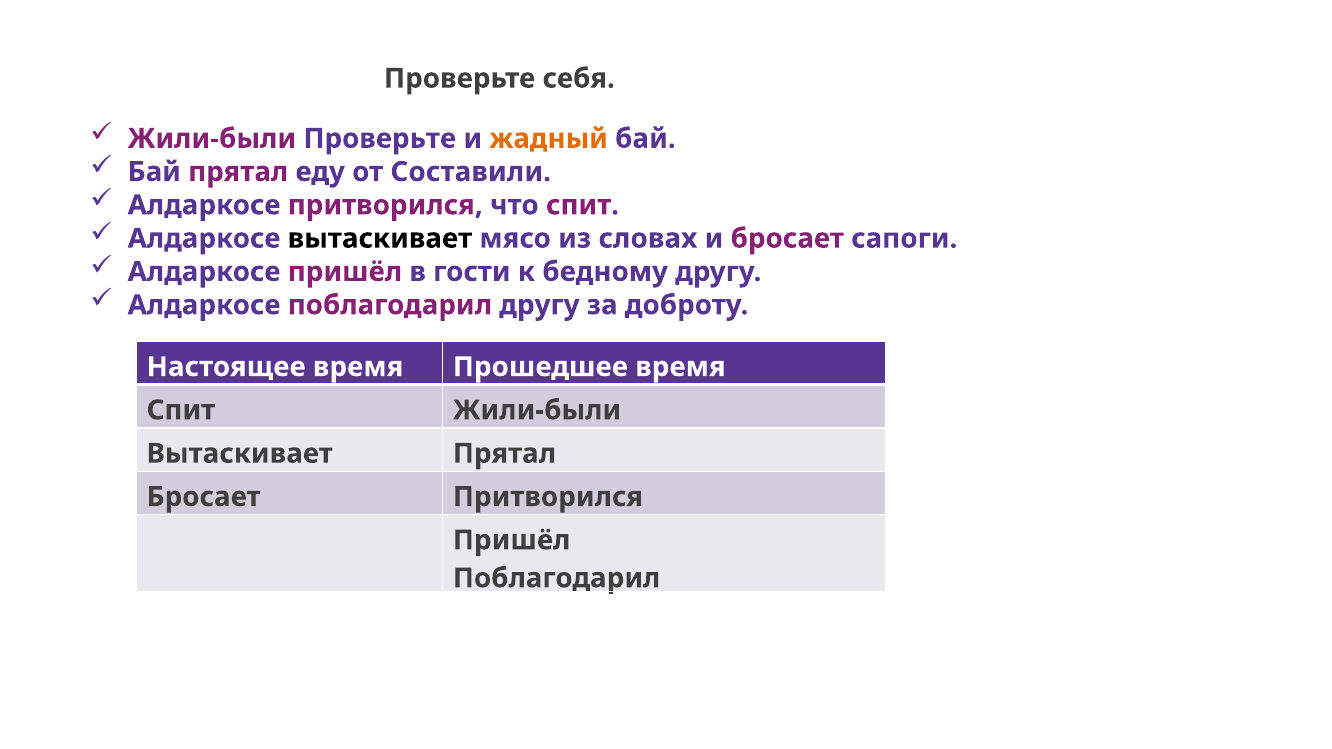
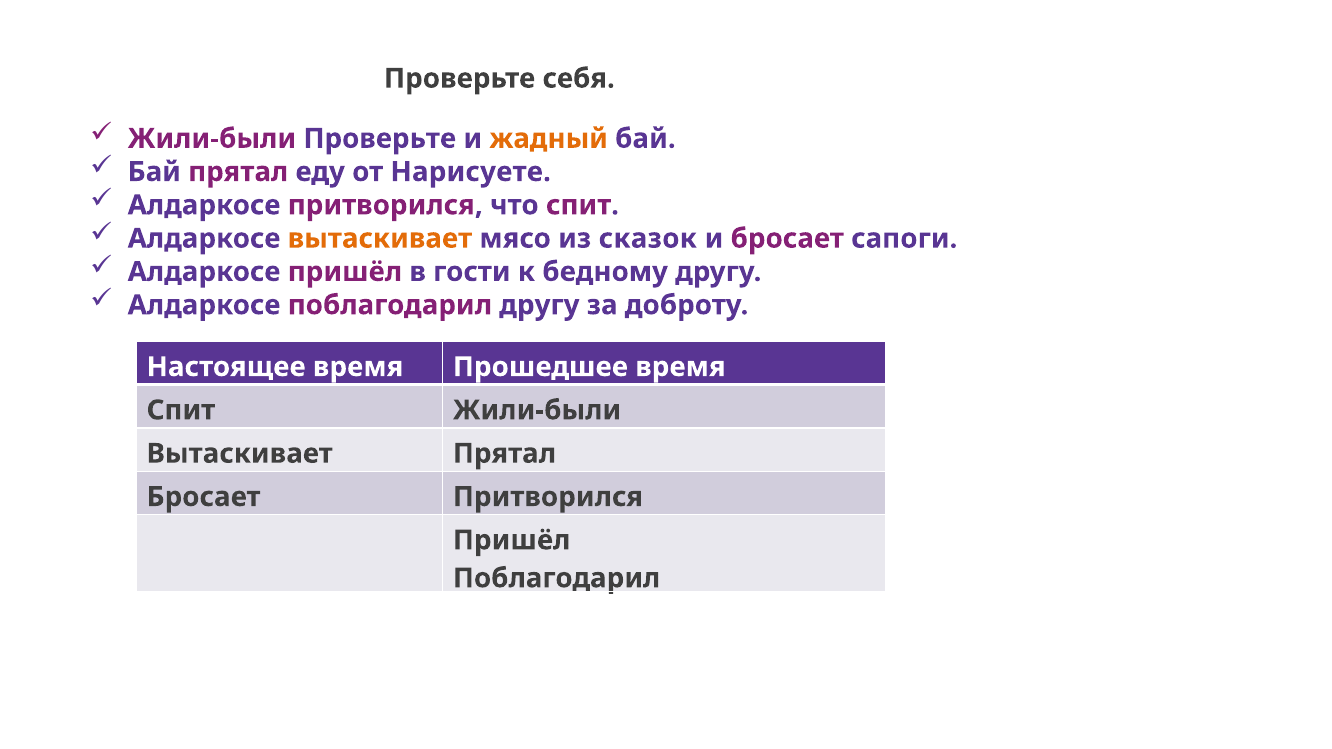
Составили: Составили -> Нарисуете (471, 172)
вытаскивает colour: black -> orange (380, 239)
словах: словах -> сказок (648, 239)
